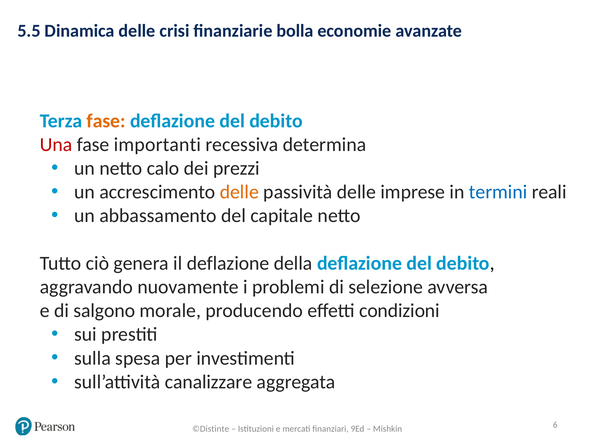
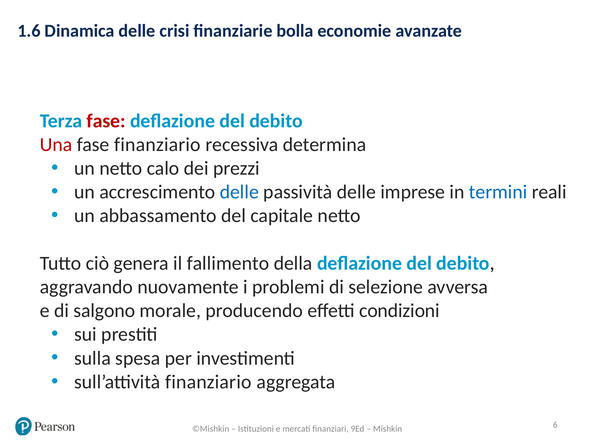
5.5: 5.5 -> 1.6 (29, 31)
fase colour: orange -> red (106, 121)
fase importanti: importanti -> finanziario (157, 145)
delle colour: orange -> blue (239, 192)
il deflazione: deflazione -> fallimento (228, 263)
sull’attività canalizzare: canalizzare -> finanziario (208, 382)
©Distinte: ©Distinte -> ©Mishkin (211, 429)
